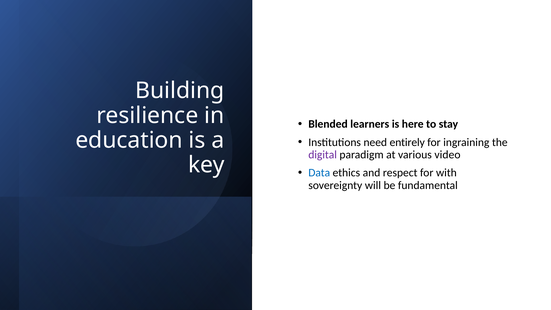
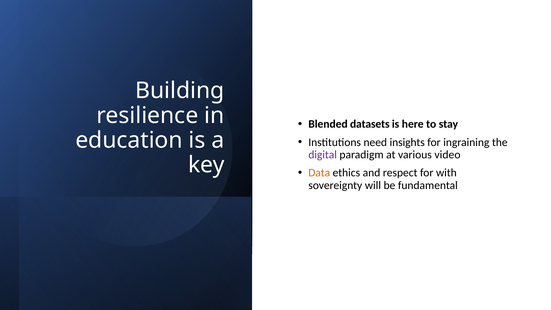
learners: learners -> datasets (370, 124)
entirely: entirely -> insights (407, 142)
Data colour: blue -> orange (319, 173)
